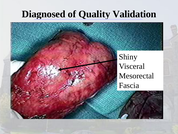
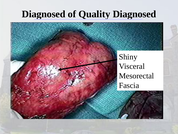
Validation: Validation -> Diagnosed (134, 14)
